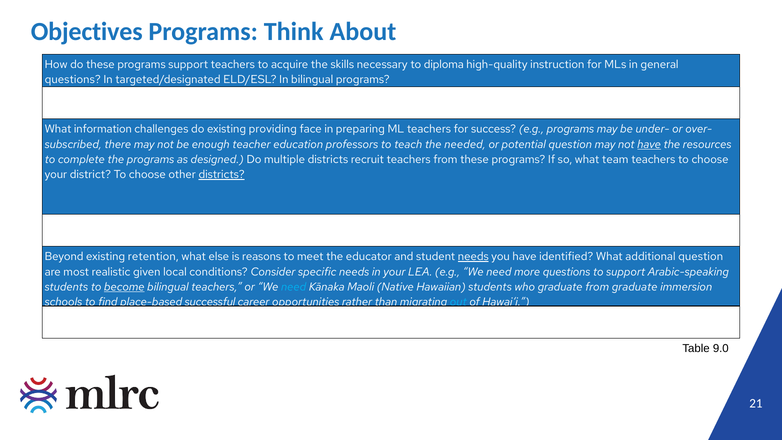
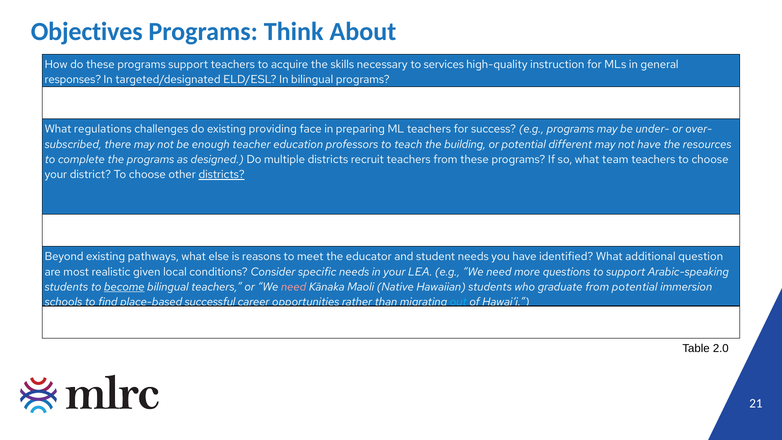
diploma: diploma -> services (444, 65)
questions: questions -> responses (73, 80)
information: information -> regulations (103, 129)
needed: needed -> building (465, 144)
potential question: question -> different (570, 144)
have underline: present -> none (649, 144)
retention: retention -> pathways (153, 257)
needs underline: present -> none (473, 257)
need colour: light blue -> pink (294, 287)
from graduate: graduate -> potential (635, 287)
9.0: 9.0 -> 2.0 (721, 349)
